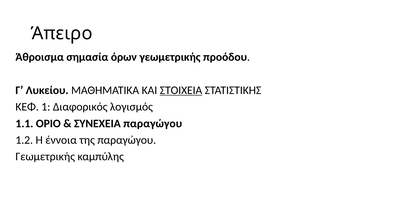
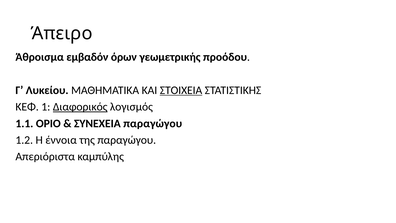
σημασία: σημασία -> εμβαδόν (87, 57)
Διαφορικός underline: none -> present (80, 107)
Γεωμετρικής: Γεωμετρικής -> Απεριόριστα (45, 156)
